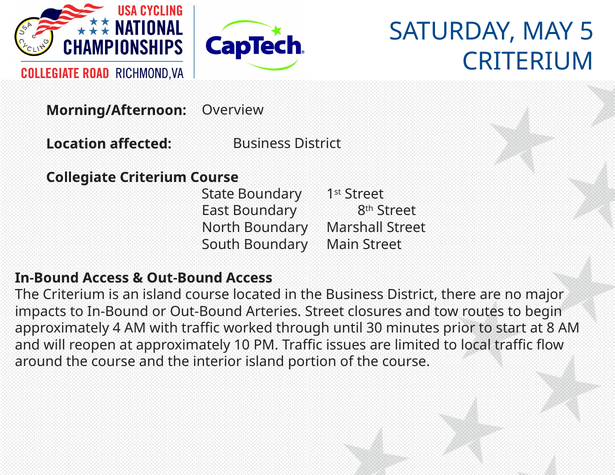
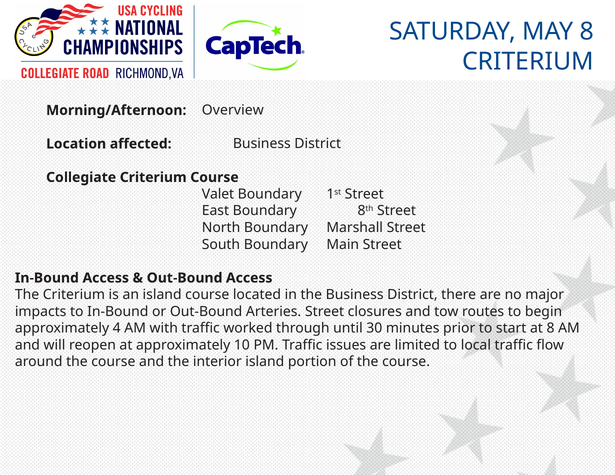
MAY 5: 5 -> 8 (587, 32)
State: State -> Valet (218, 194)
